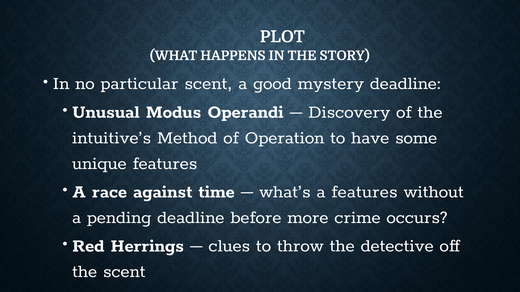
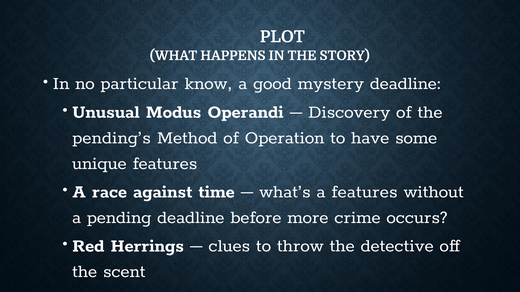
particular scent: scent -> know (208, 83)
intuitive’s: intuitive’s -> pending’s (112, 137)
